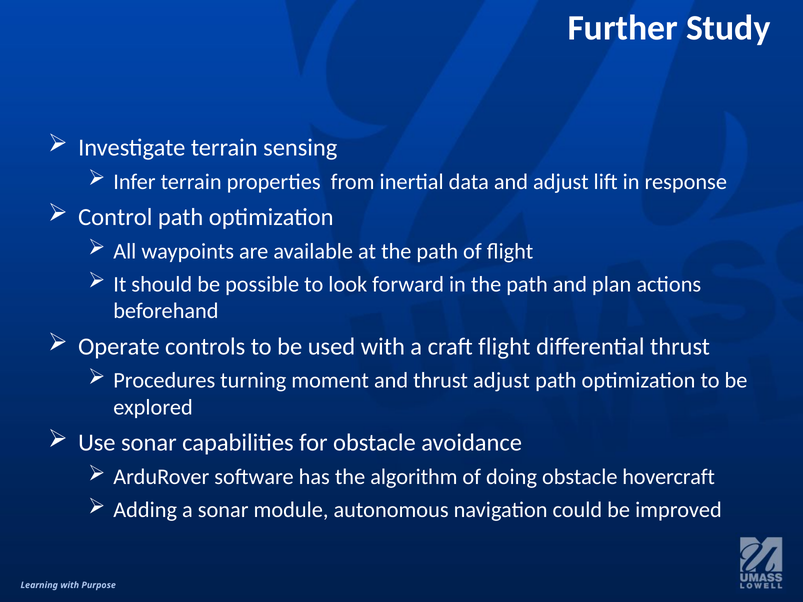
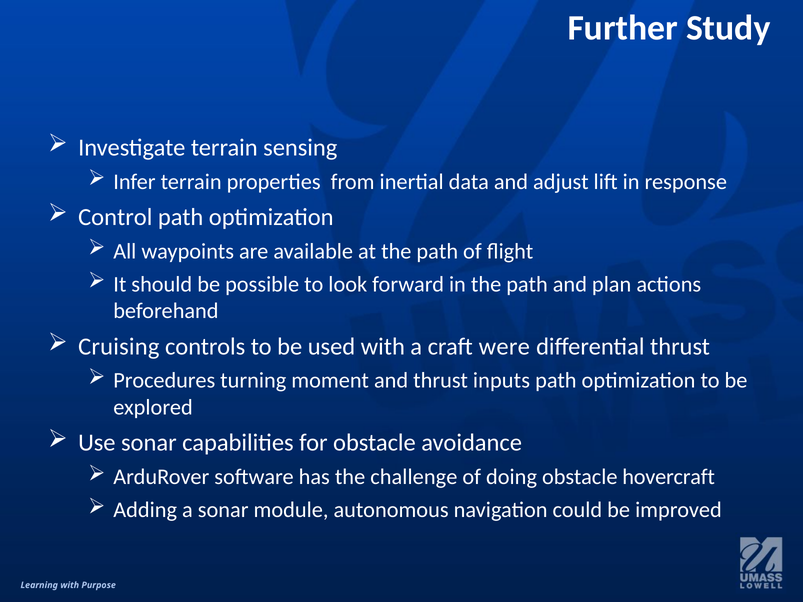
Operate: Operate -> Cruising (119, 347)
craft flight: flight -> were (504, 347)
thrust adjust: adjust -> inputs (501, 381)
algorithm: algorithm -> challenge (414, 477)
